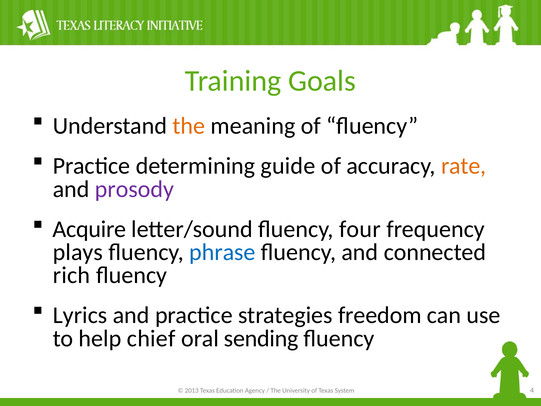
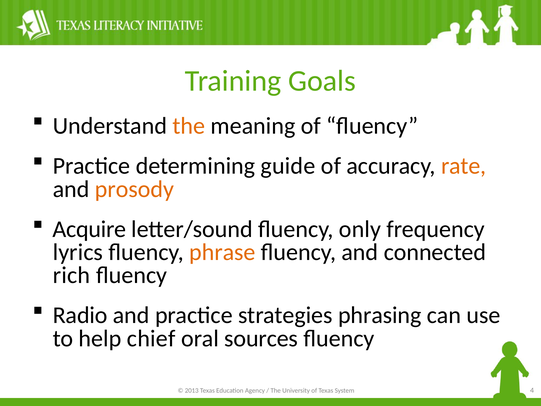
prosody colour: purple -> orange (134, 189)
four: four -> only (360, 229)
plays: plays -> lyrics (78, 252)
phrase colour: blue -> orange (222, 252)
Lyrics: Lyrics -> Radio (80, 315)
freedom: freedom -> phrasing (380, 315)
sending: sending -> sources (261, 338)
